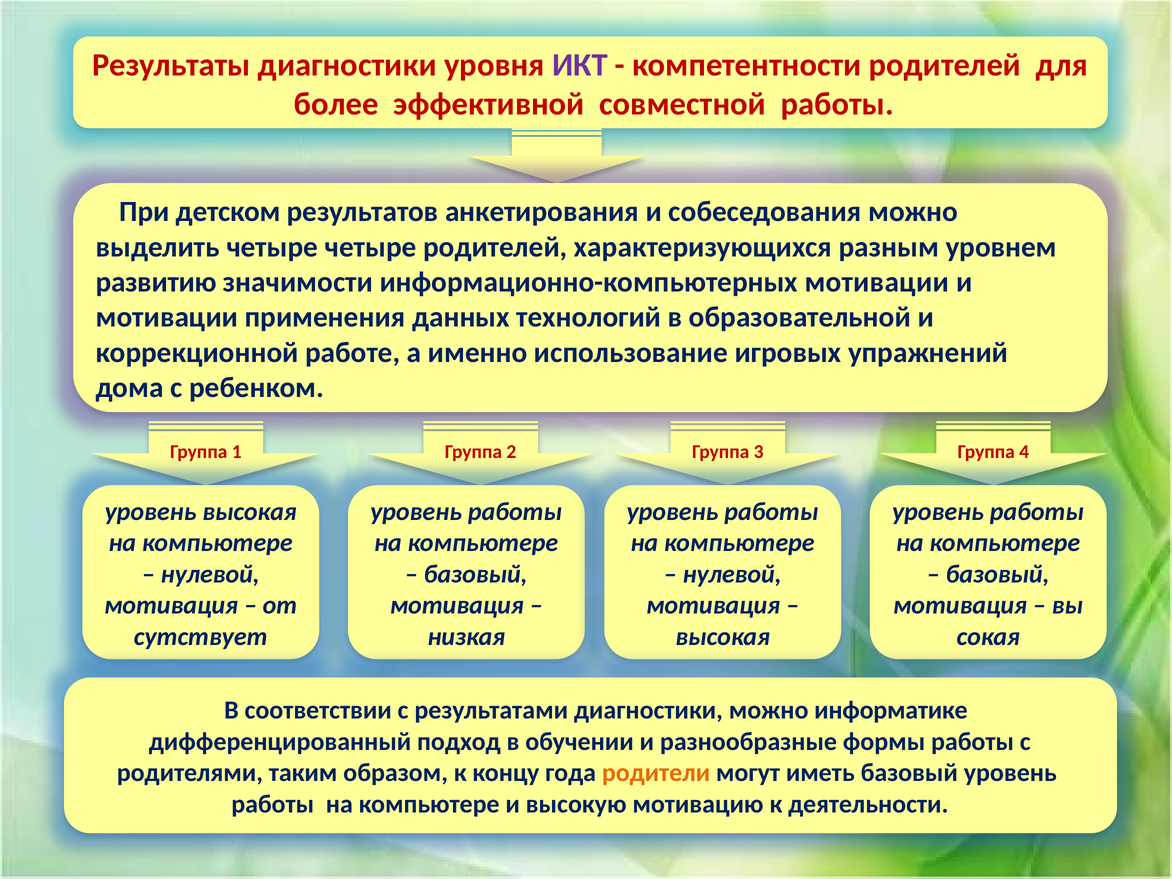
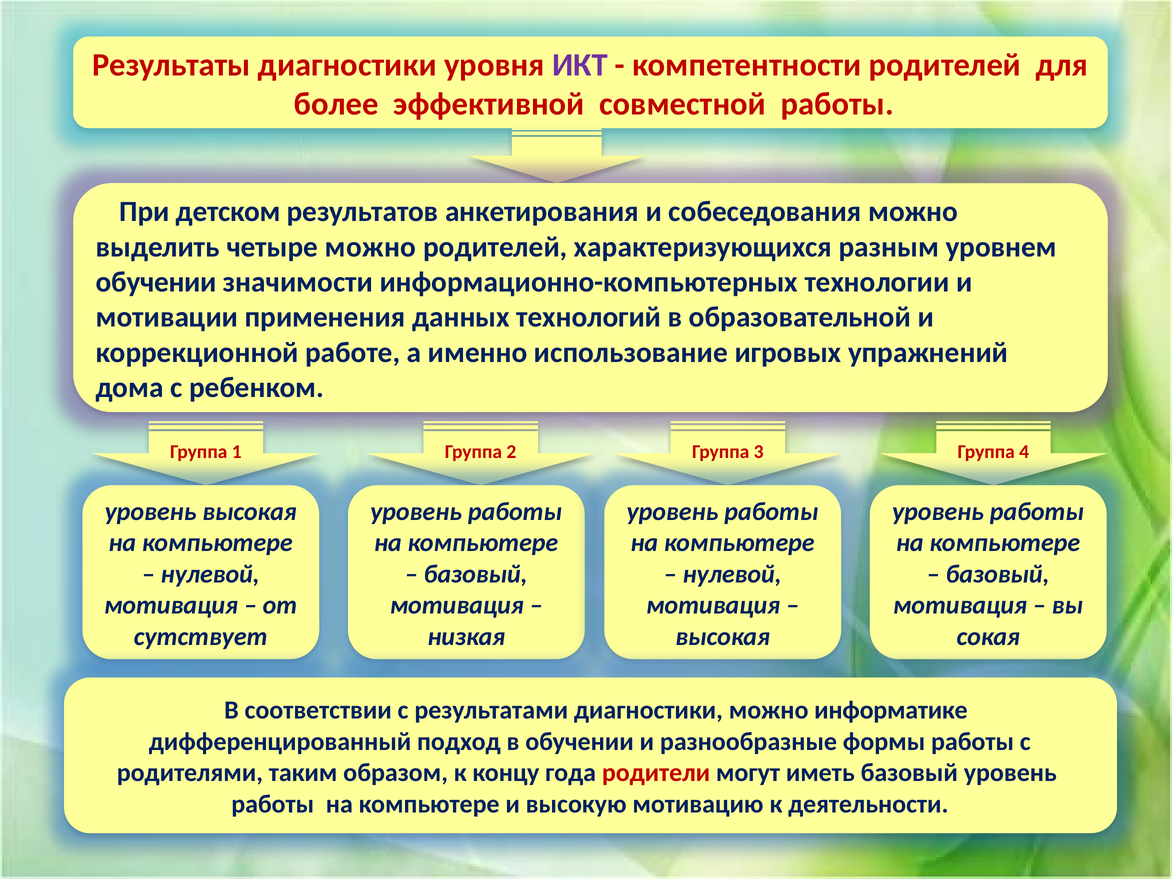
четыре четыре: четыре -> можно (370, 247)
развитию: развитию -> обучении (156, 282)
информационно-компьютерных мотивации: мотивации -> технологии (877, 282)
родители colour: orange -> red (656, 773)
